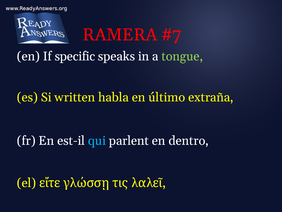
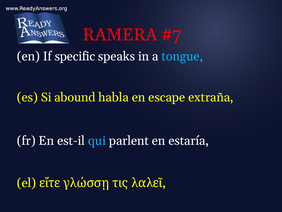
tongue colour: light green -> light blue (182, 56)
written: written -> abound (75, 97)
último: último -> escape (167, 97)
dentro: dentro -> estaría (189, 141)
